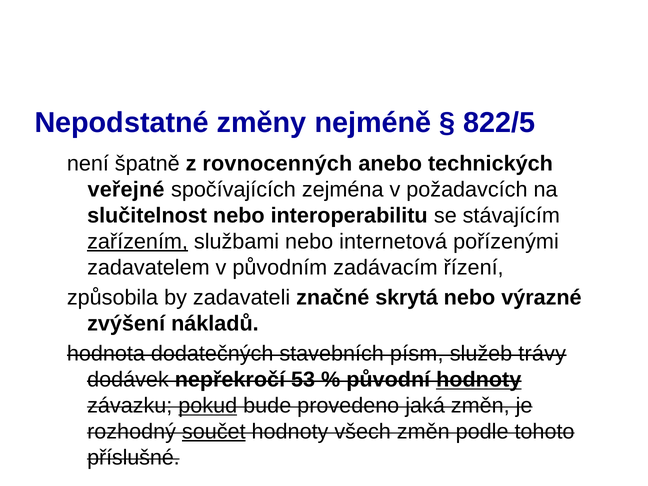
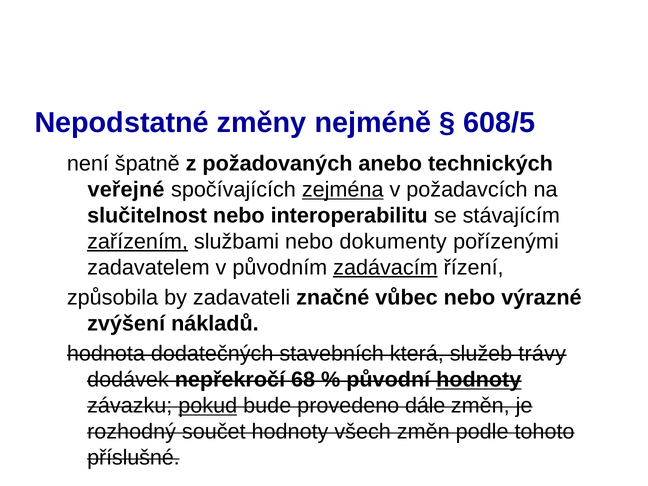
822/5: 822/5 -> 608/5 (499, 123)
rovnocenných: rovnocenných -> požadovaných (277, 164)
zejména underline: none -> present (343, 190)
internetová: internetová -> dokumenty (393, 242)
zadávacím underline: none -> present (385, 267)
skrytá: skrytá -> vůbec (407, 298)
písm: písm -> která (417, 354)
53: 53 -> 68 (303, 380)
jaká: jaká -> dále (425, 406)
součet underline: present -> none (214, 432)
